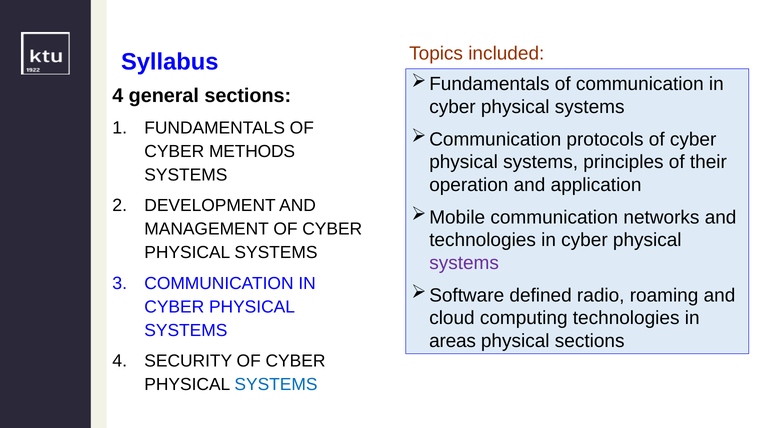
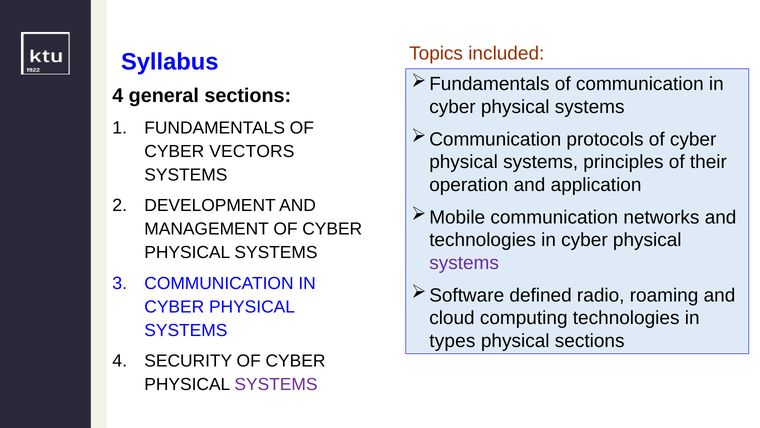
METHODS: METHODS -> VECTORS (252, 151)
areas: areas -> types (452, 341)
SYSTEMS colour: blue -> purple (276, 384)
